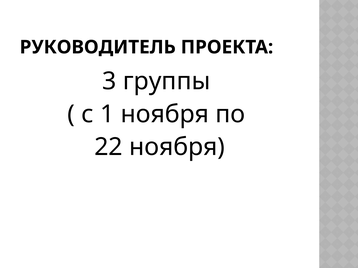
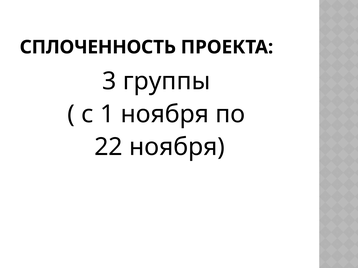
РУКОВОДИТЕЛЬ: РУКОВОДИТЕЛЬ -> СПЛОЧЕННОСТЬ (98, 47)
